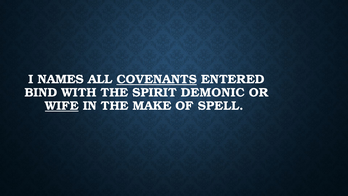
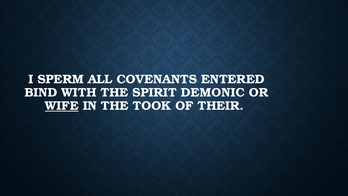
NAMES: NAMES -> SPERM (61, 79)
COVENANTS underline: present -> none (157, 79)
MAKE: MAKE -> TOOK (152, 106)
SPELL: SPELL -> THEIR (221, 106)
